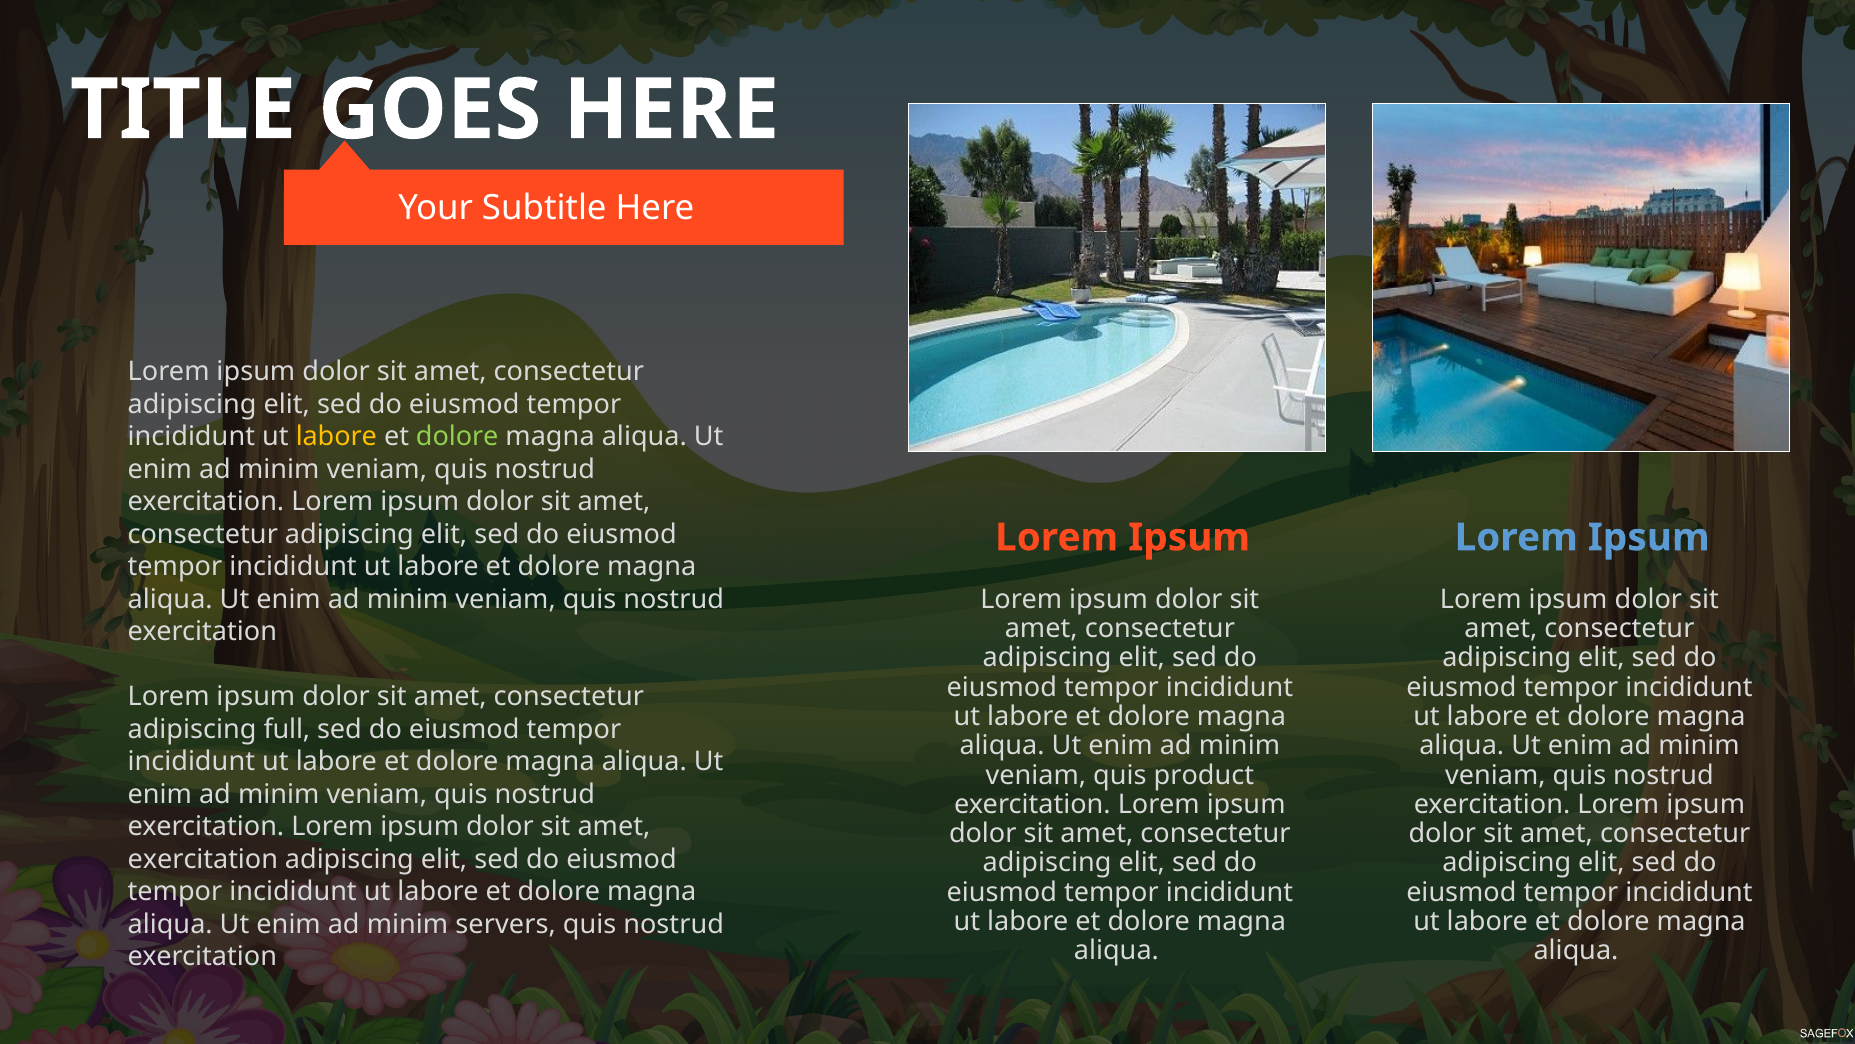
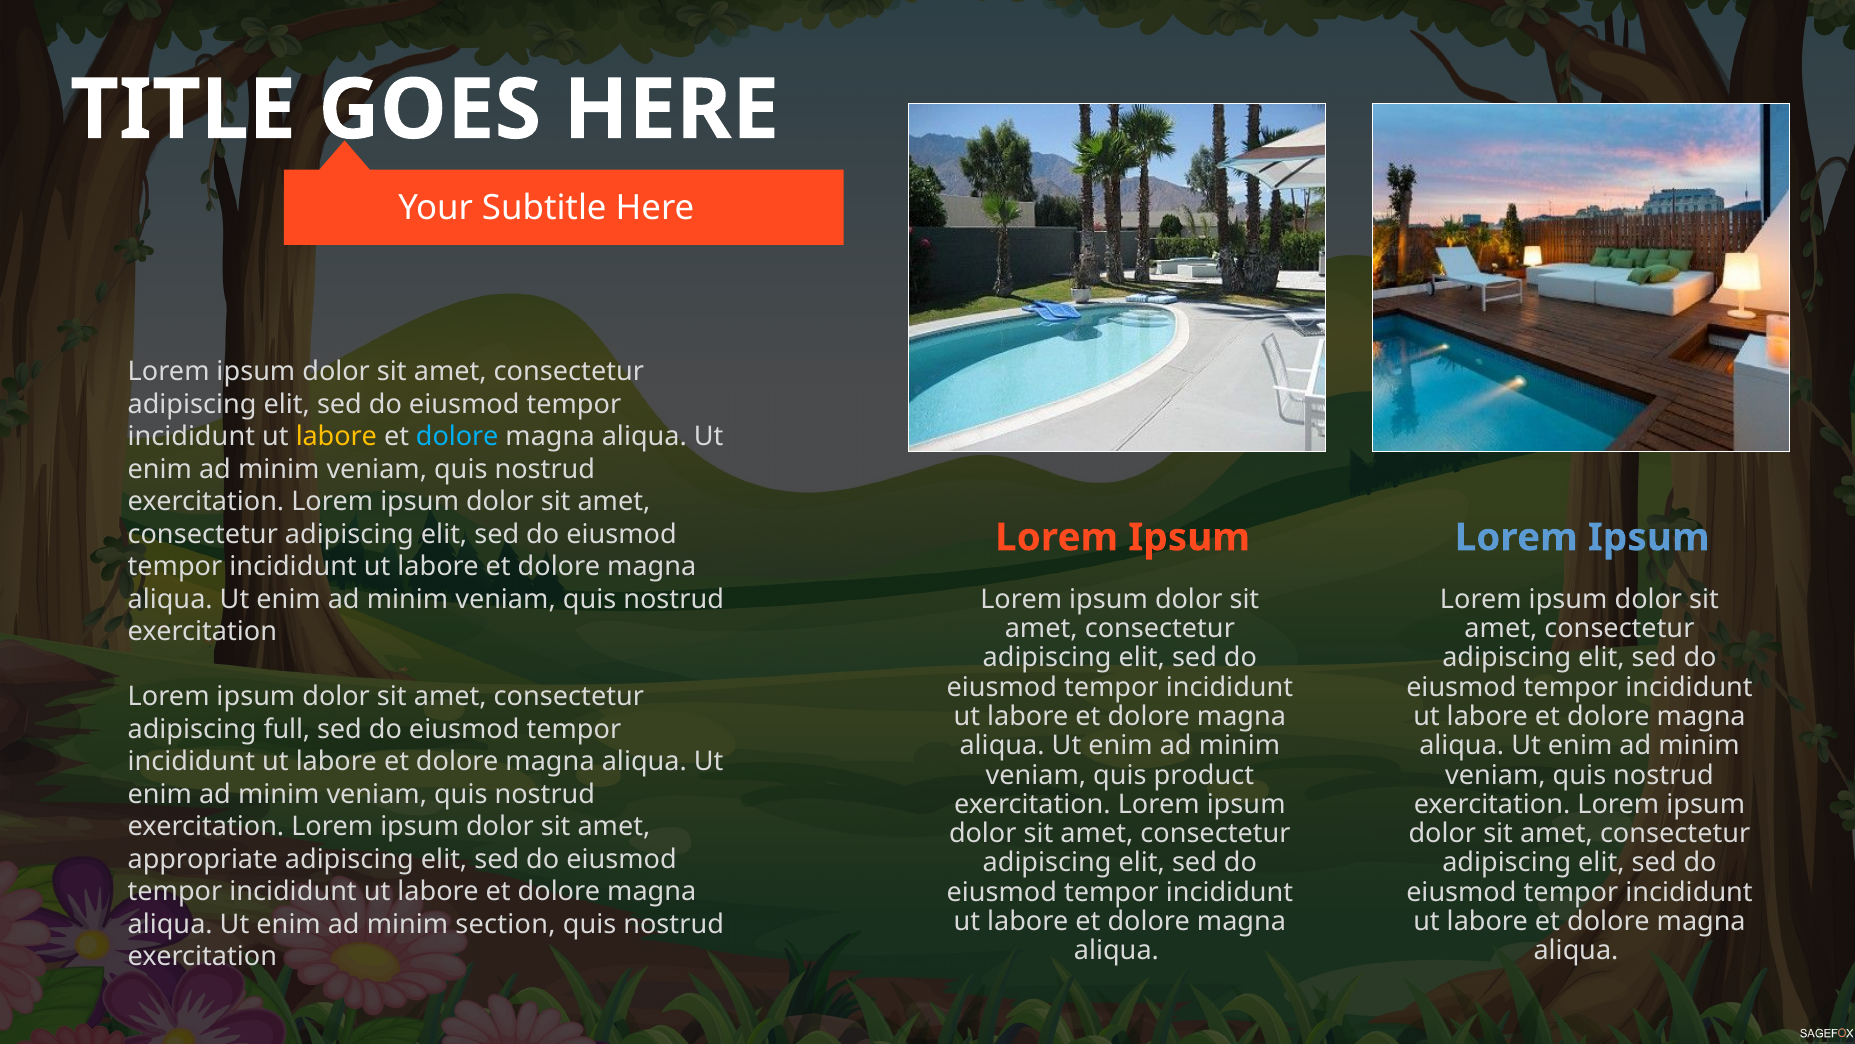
dolore colour: light green -> light blue (457, 437)
exercitation: exercitation -> appropriate (203, 859)
servers: servers -> section (506, 924)
